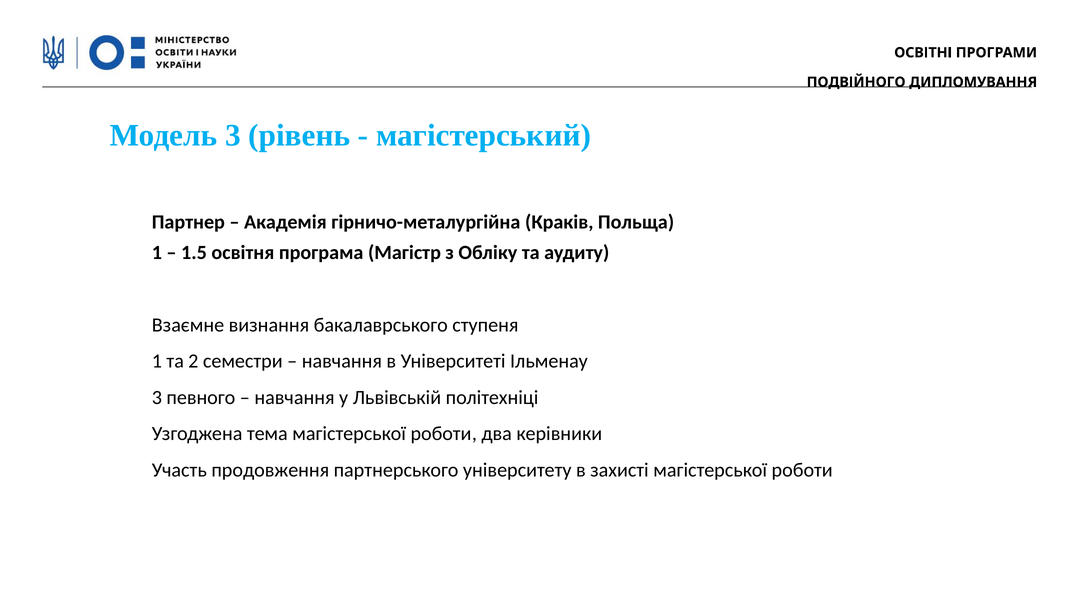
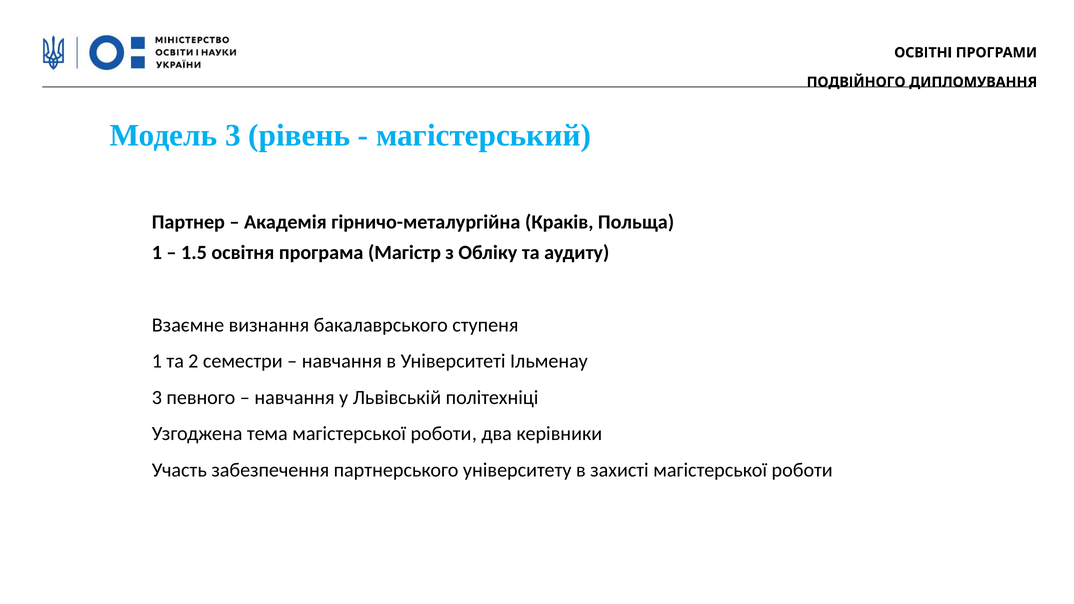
продовження: продовження -> забезпечення (270, 470)
